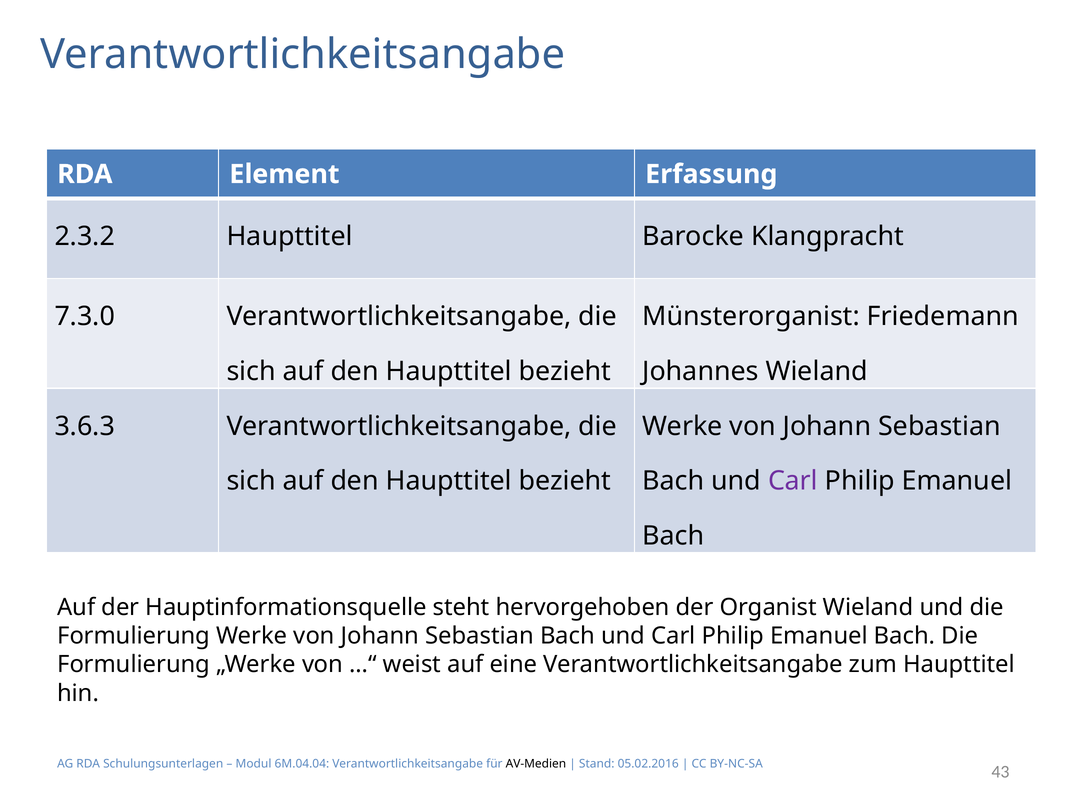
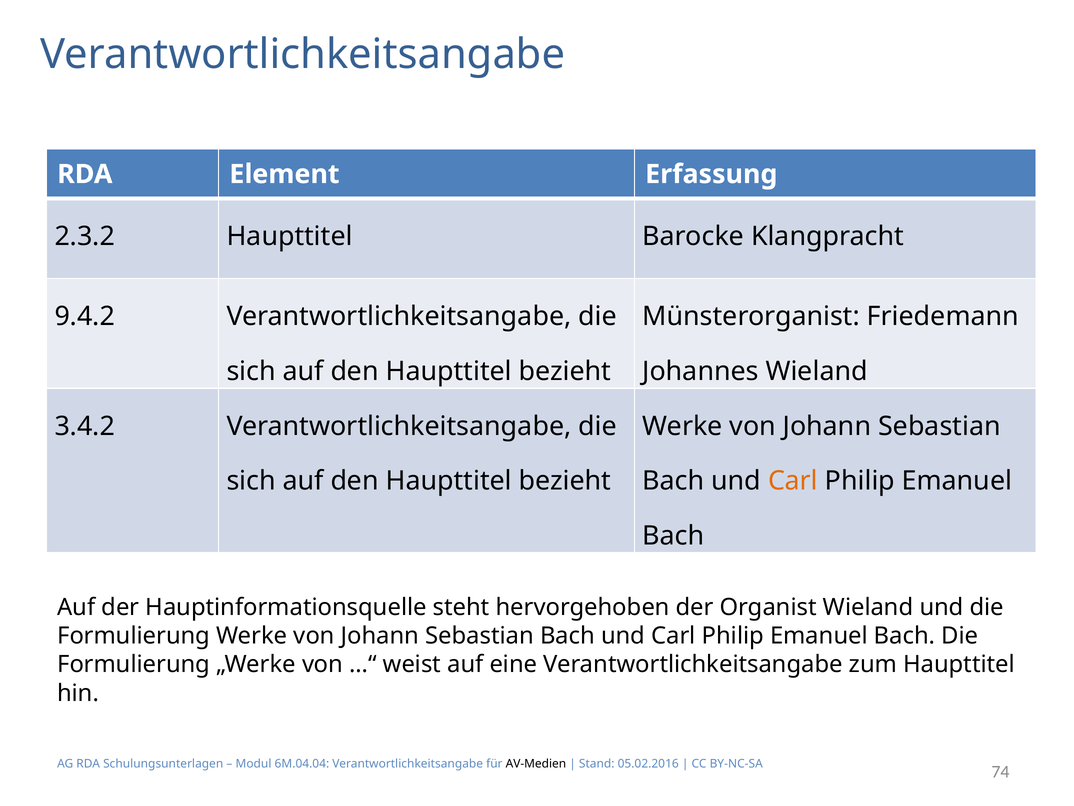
7.3.0: 7.3.0 -> 9.4.2 (85, 316)
3.6.3: 3.6.3 -> 3.4.2 (85, 426)
Carl colour: purple -> orange (793, 481)
43: 43 -> 74 (1000, 771)
